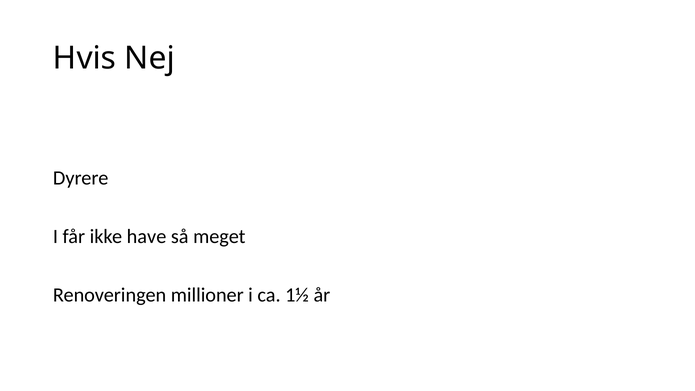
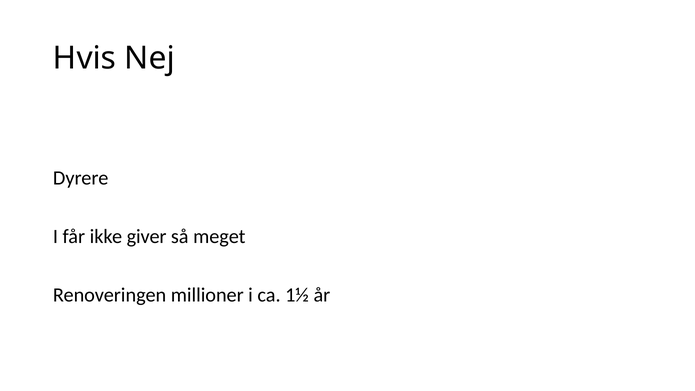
have: have -> giver (147, 237)
